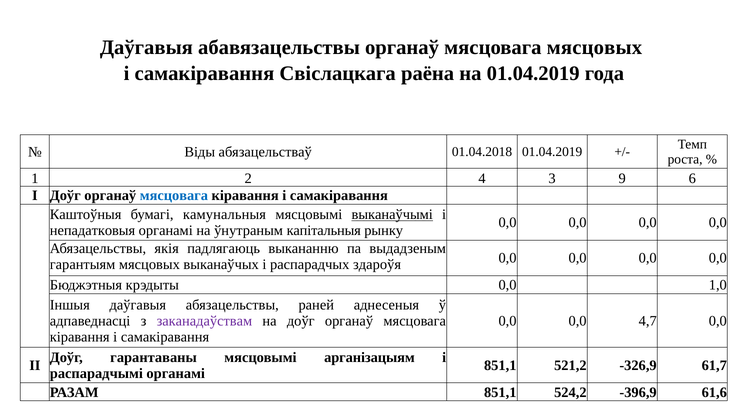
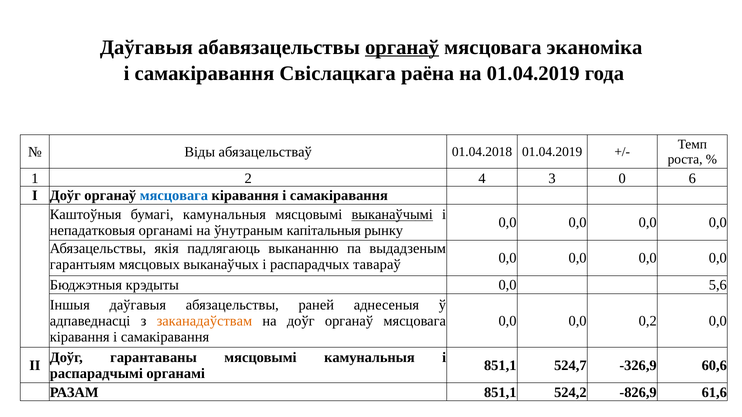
органаў underline: none -> present (402, 47)
мясцовага мясцовых: мясцовых -> эканоміка (594, 47)
9: 9 -> 0 (622, 178)
здароўя: здароўя -> тавараў (377, 265)
1,0: 1,0 -> 5,6 (718, 285)
заканадаўствам colour: purple -> orange (204, 321)
4,7: 4,7 -> 0,2 (648, 321)
мясцовымі арганізацыям: арганізацыям -> камунальныя (369, 358)
521,2: 521,2 -> 524,7 (570, 366)
61,7: 61,7 -> 60,6 (714, 366)
-396,9: -396,9 -> -826,9 (638, 393)
